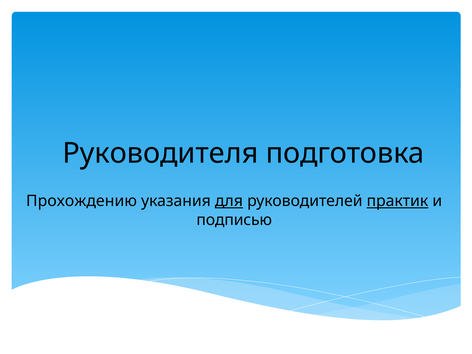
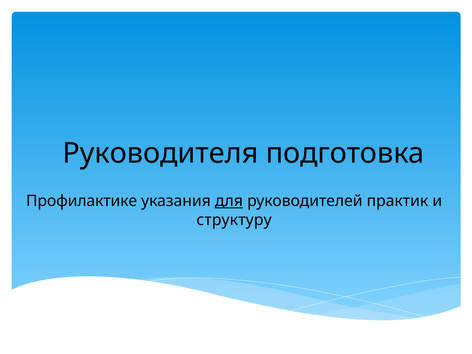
Прохождению: Прохождению -> Профилактике (82, 201)
практик underline: present -> none (397, 201)
подписью: подписью -> структуру (234, 220)
